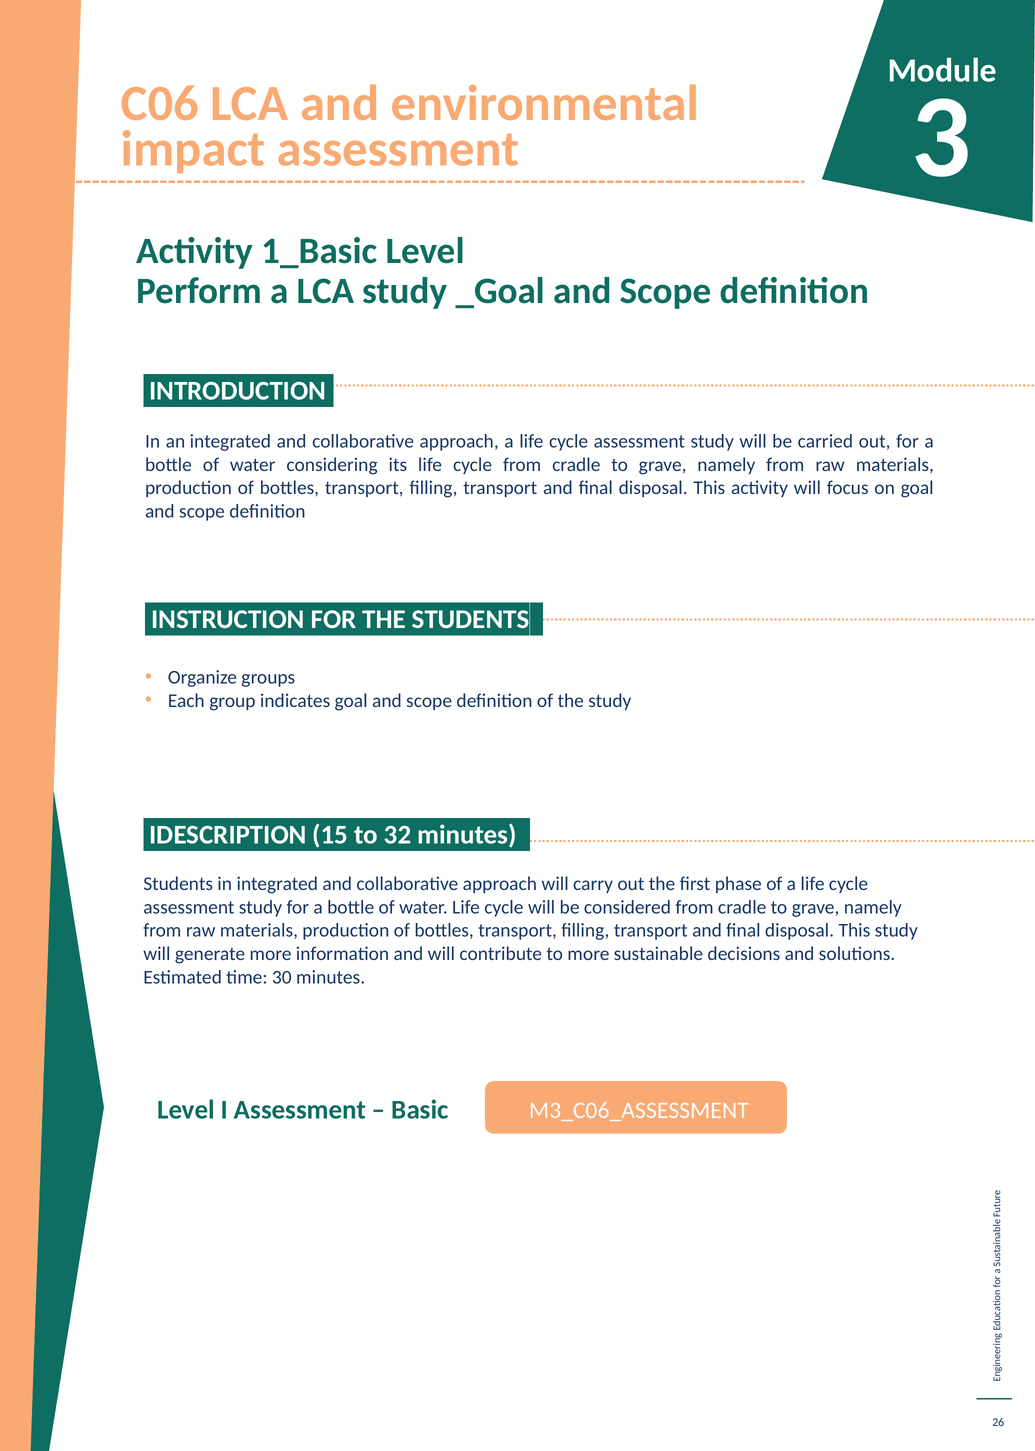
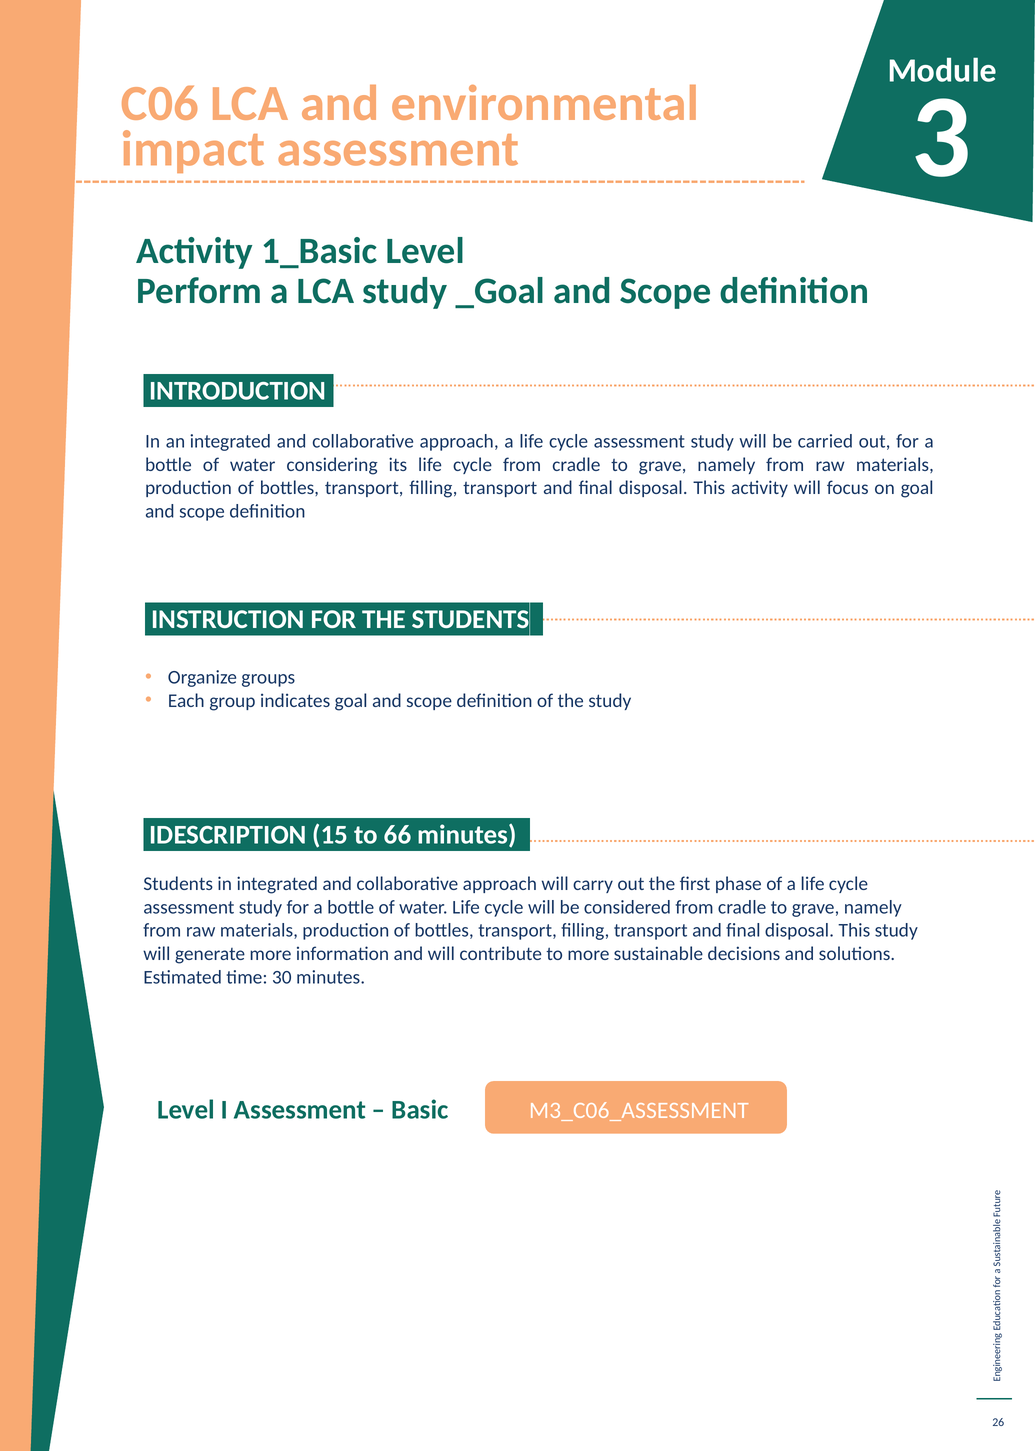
32: 32 -> 66 (398, 835)
